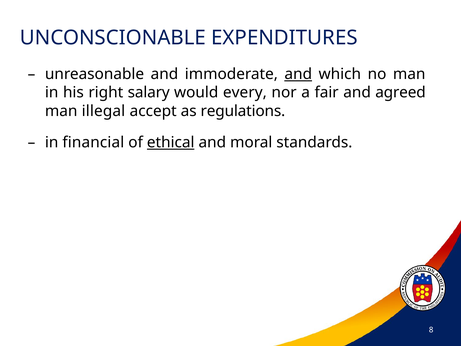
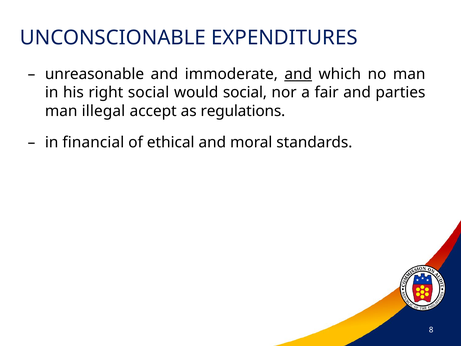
right salary: salary -> social (149, 93)
would every: every -> social (245, 93)
agreed: agreed -> parties (400, 93)
ethical underline: present -> none (171, 142)
